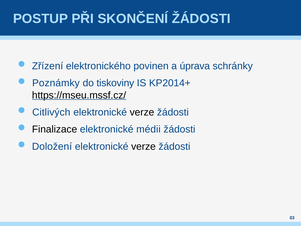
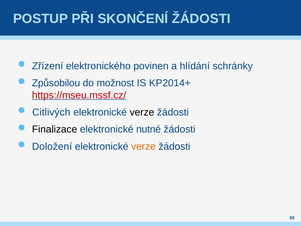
úprava: úprava -> hlídání (195, 66)
Poznámky: Poznámky -> Způsobilou (56, 83)
tiskoviny: tiskoviny -> možnost (115, 83)
https://mseu.mssf.cz/ colour: black -> red (79, 95)
médii: médii -> nutné (149, 129)
verze colour: black -> orange (143, 146)
